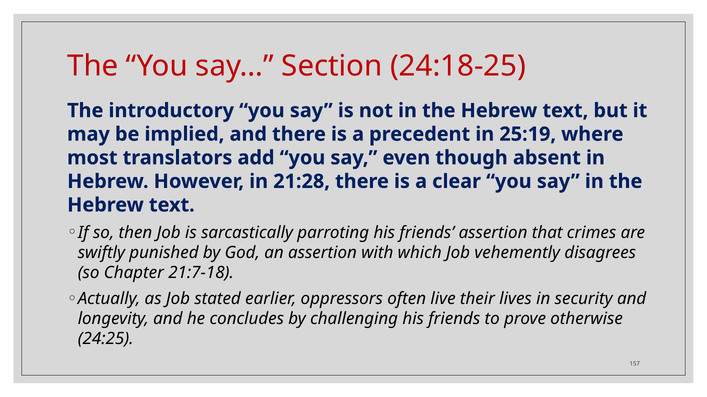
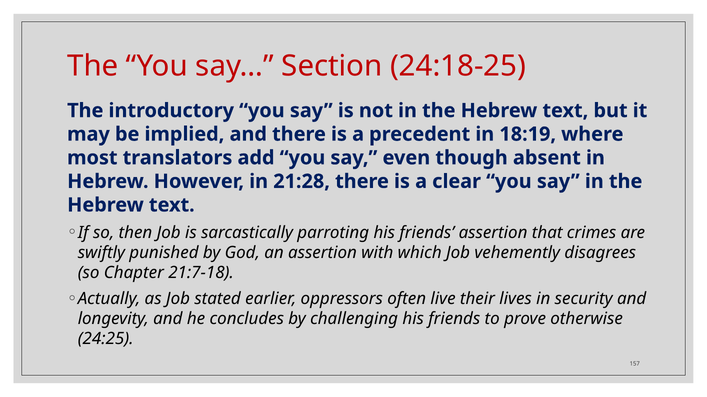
25:19: 25:19 -> 18:19 (528, 134)
